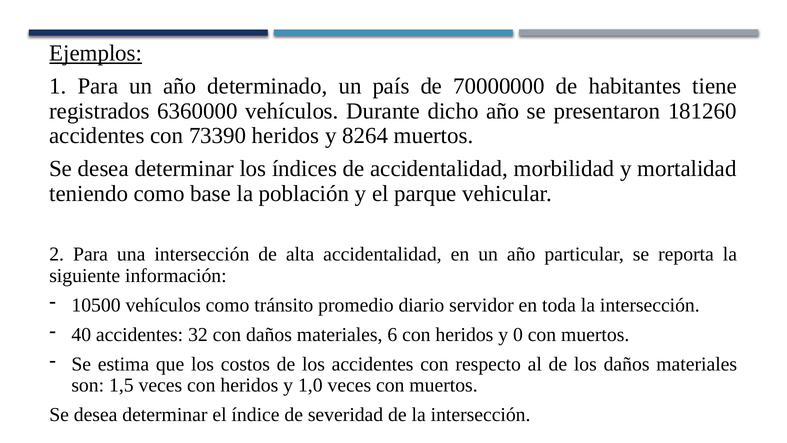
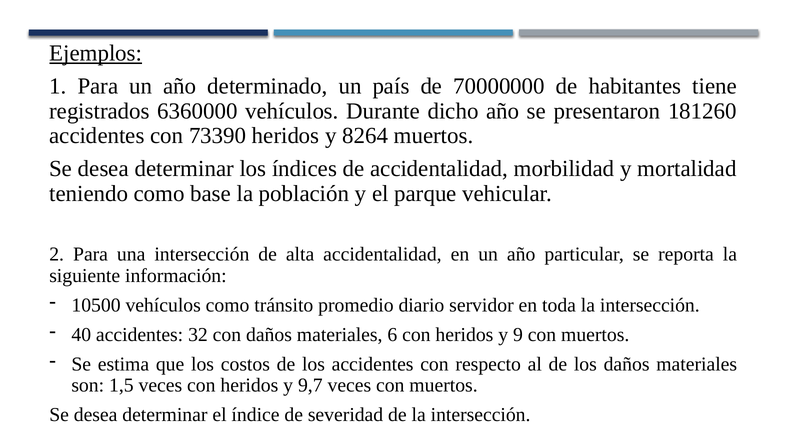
0: 0 -> 9 (518, 334)
1,0: 1,0 -> 9,7 (310, 385)
